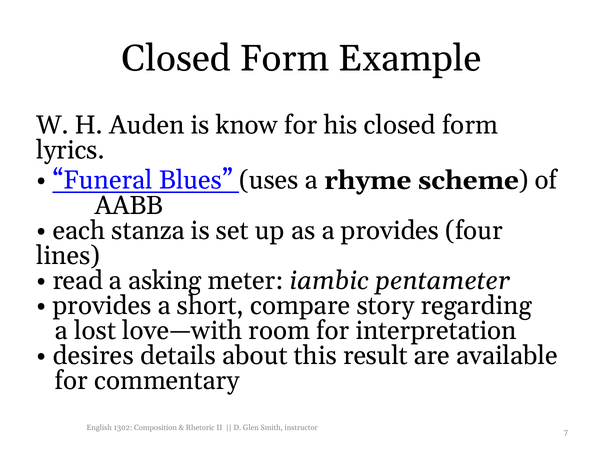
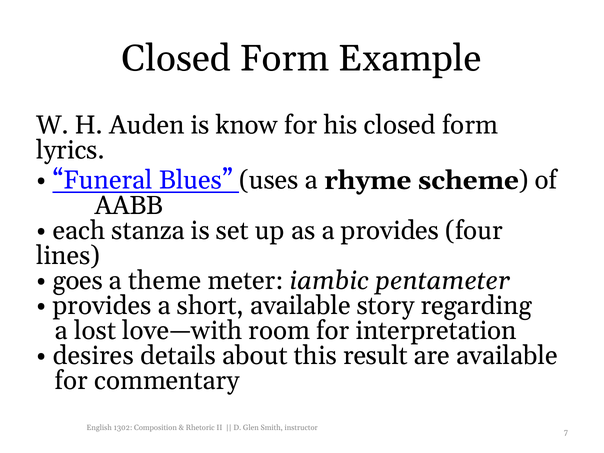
read: read -> goes (78, 281)
asking: asking -> theme (165, 281)
short compare: compare -> available (300, 306)
